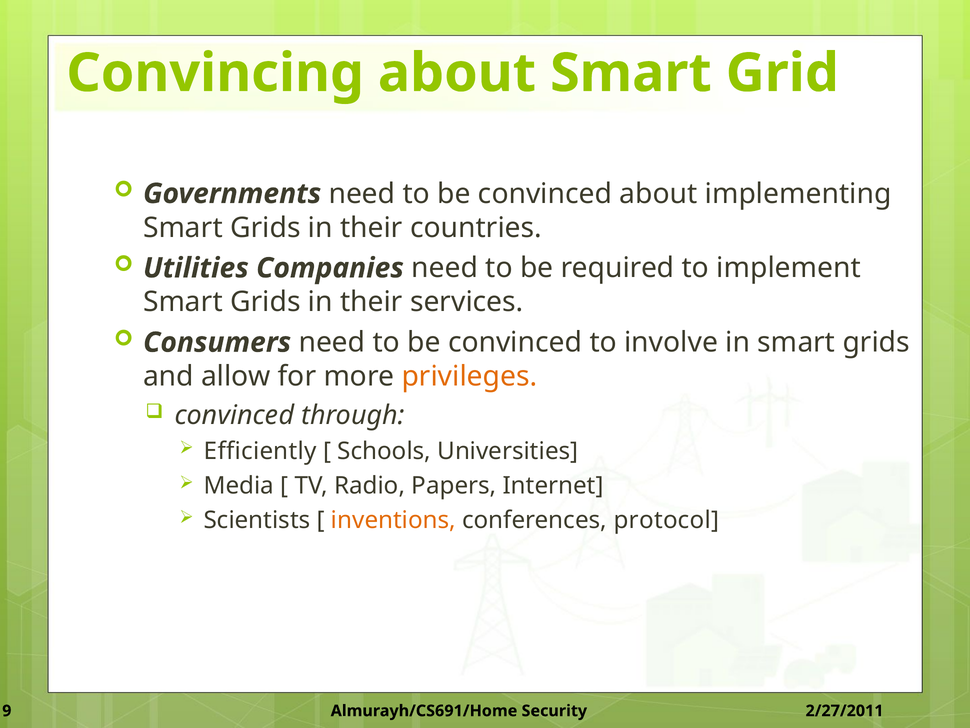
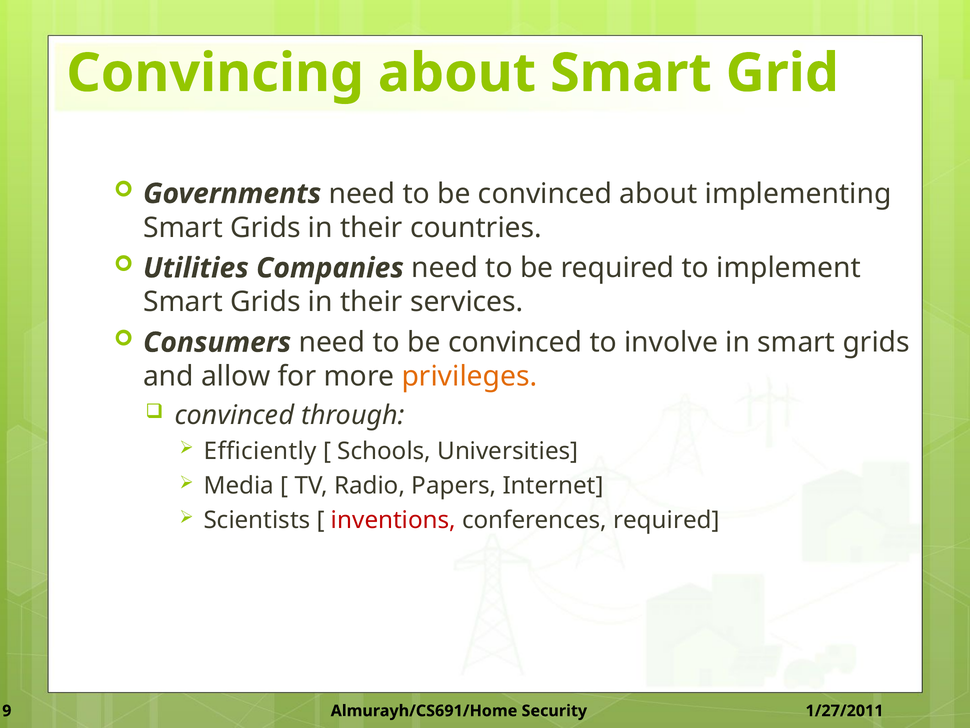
inventions colour: orange -> red (393, 520)
conferences protocol: protocol -> required (667, 520)
2/27/2011: 2/27/2011 -> 1/27/2011 (845, 710)
